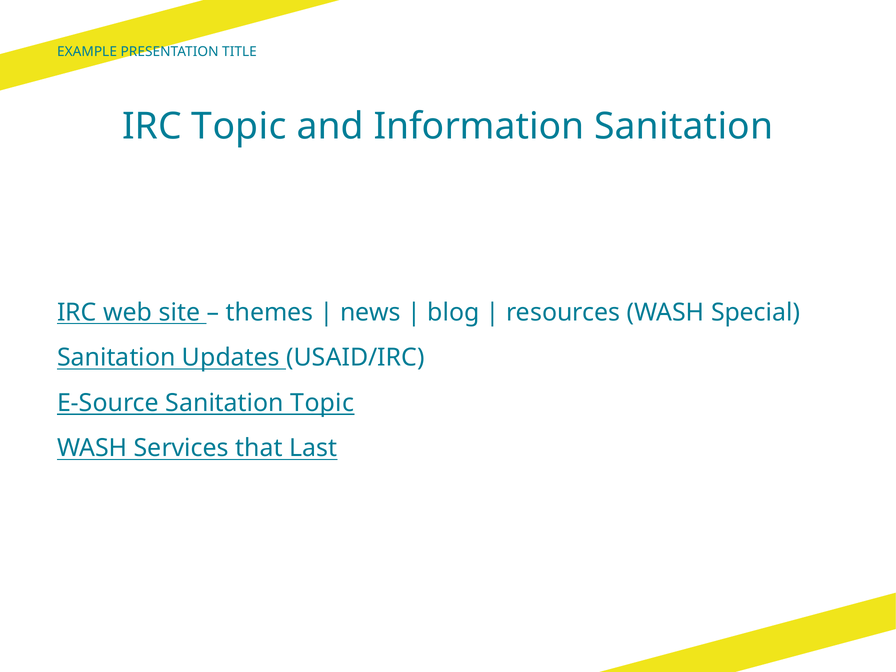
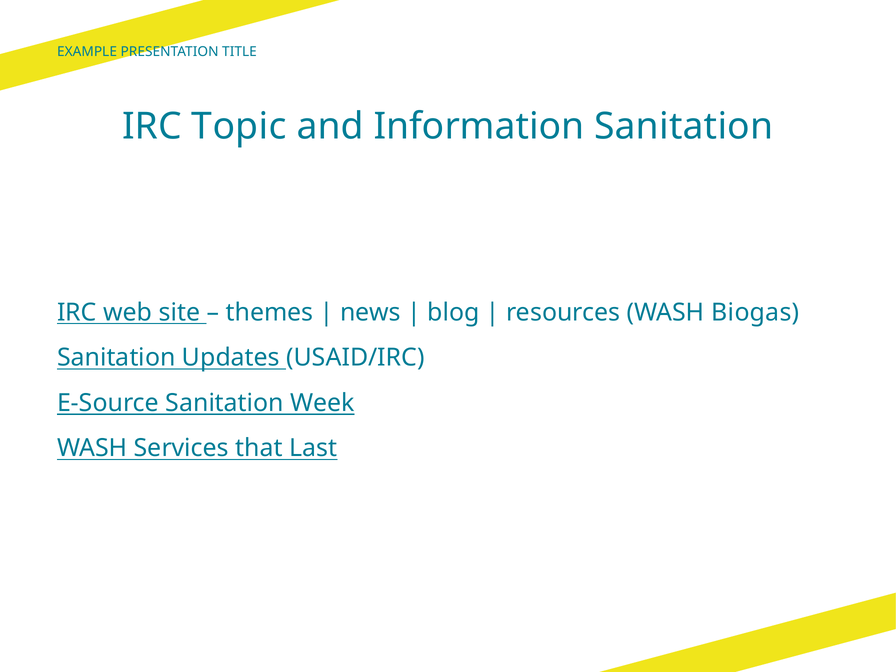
Special: Special -> Biogas (755, 312)
Sanitation Topic: Topic -> Week (322, 403)
